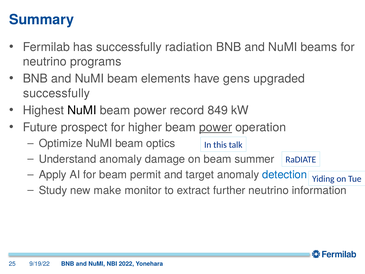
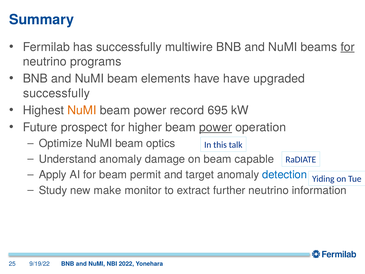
radiation: radiation -> multiwire (189, 47)
for underline: none -> present (348, 47)
have gens: gens -> have (237, 79)
NuMI colour: black -> orange (82, 110)
849: 849 -> 695 (218, 110)
summer: summer -> capable (254, 159)
